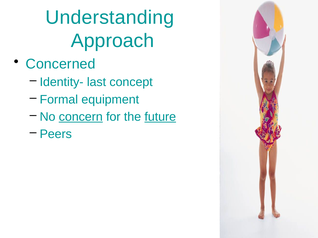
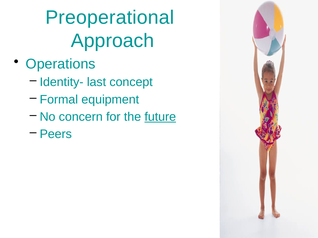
Understanding: Understanding -> Preoperational (110, 18)
Concerned: Concerned -> Operations (61, 64)
concern underline: present -> none (81, 117)
